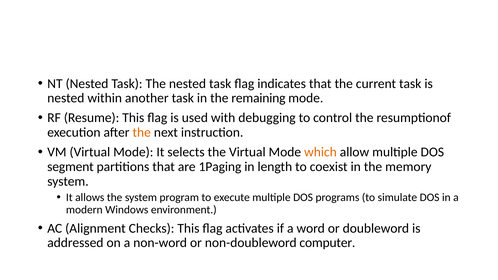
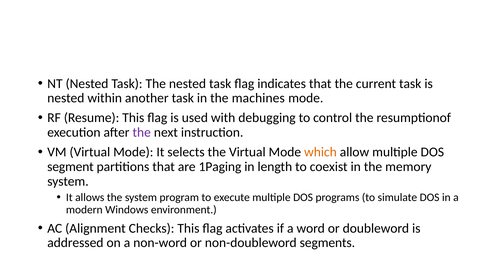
remaining: remaining -> machines (258, 98)
the colour: orange -> purple (142, 132)
computer: computer -> segments (327, 243)
